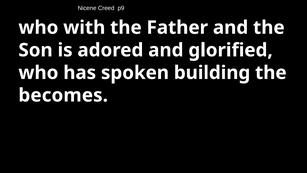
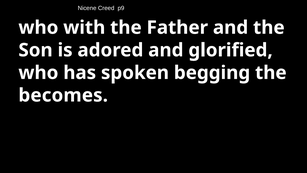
building: building -> begging (212, 73)
